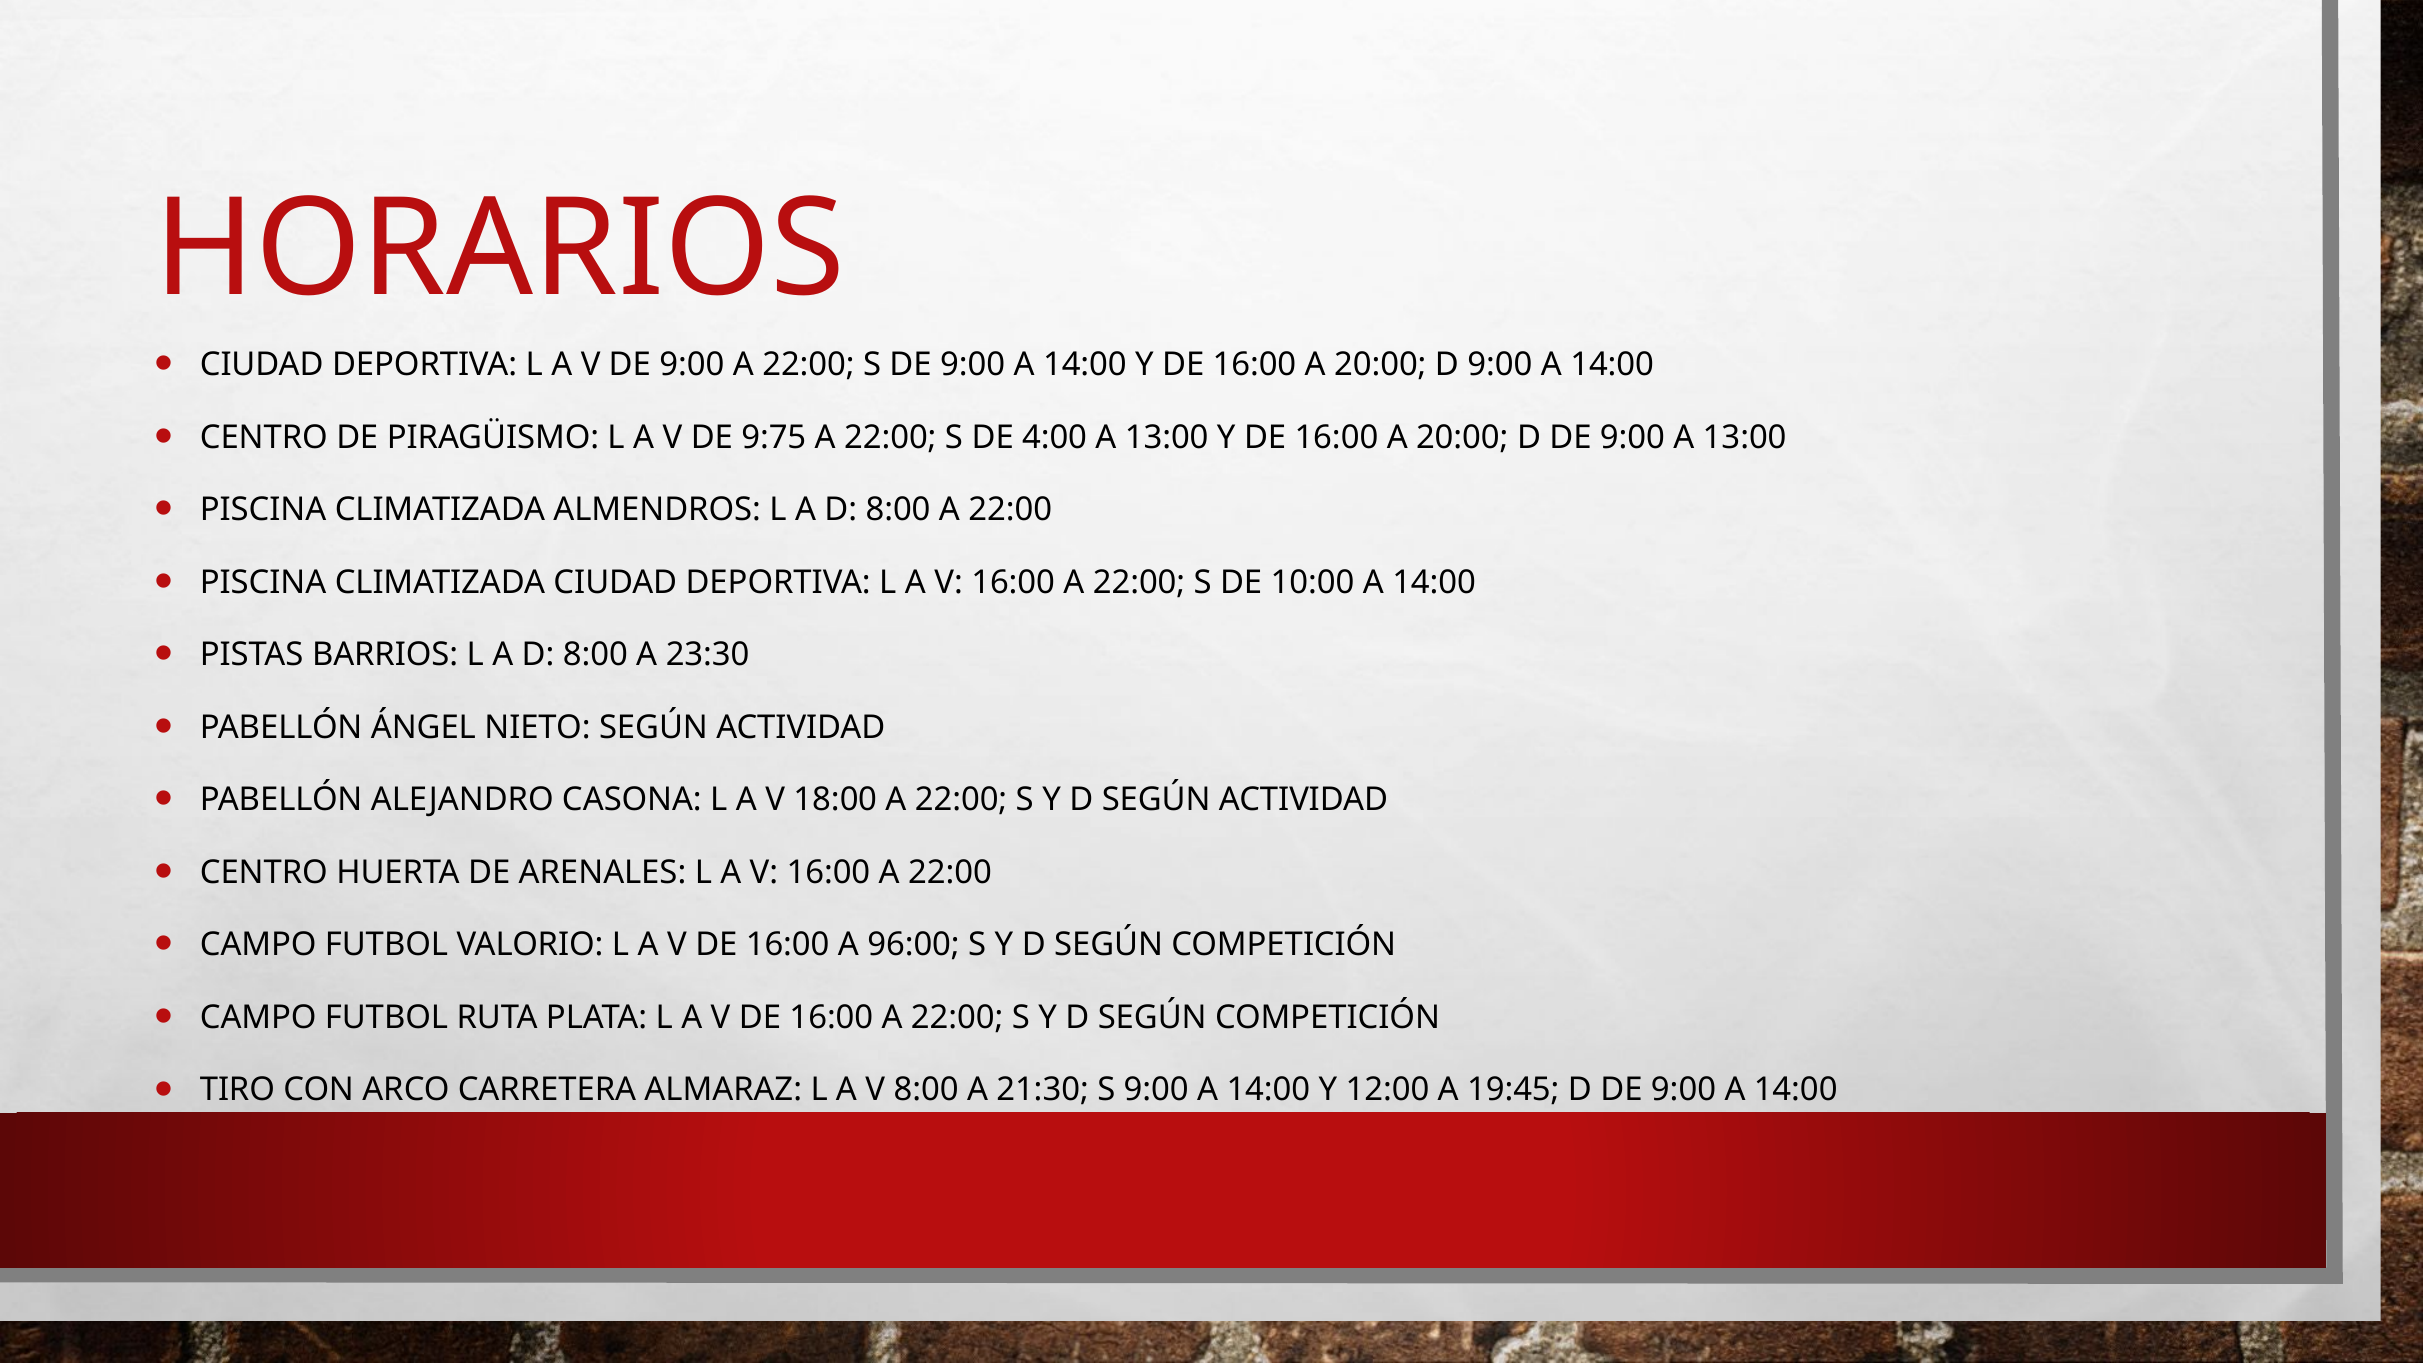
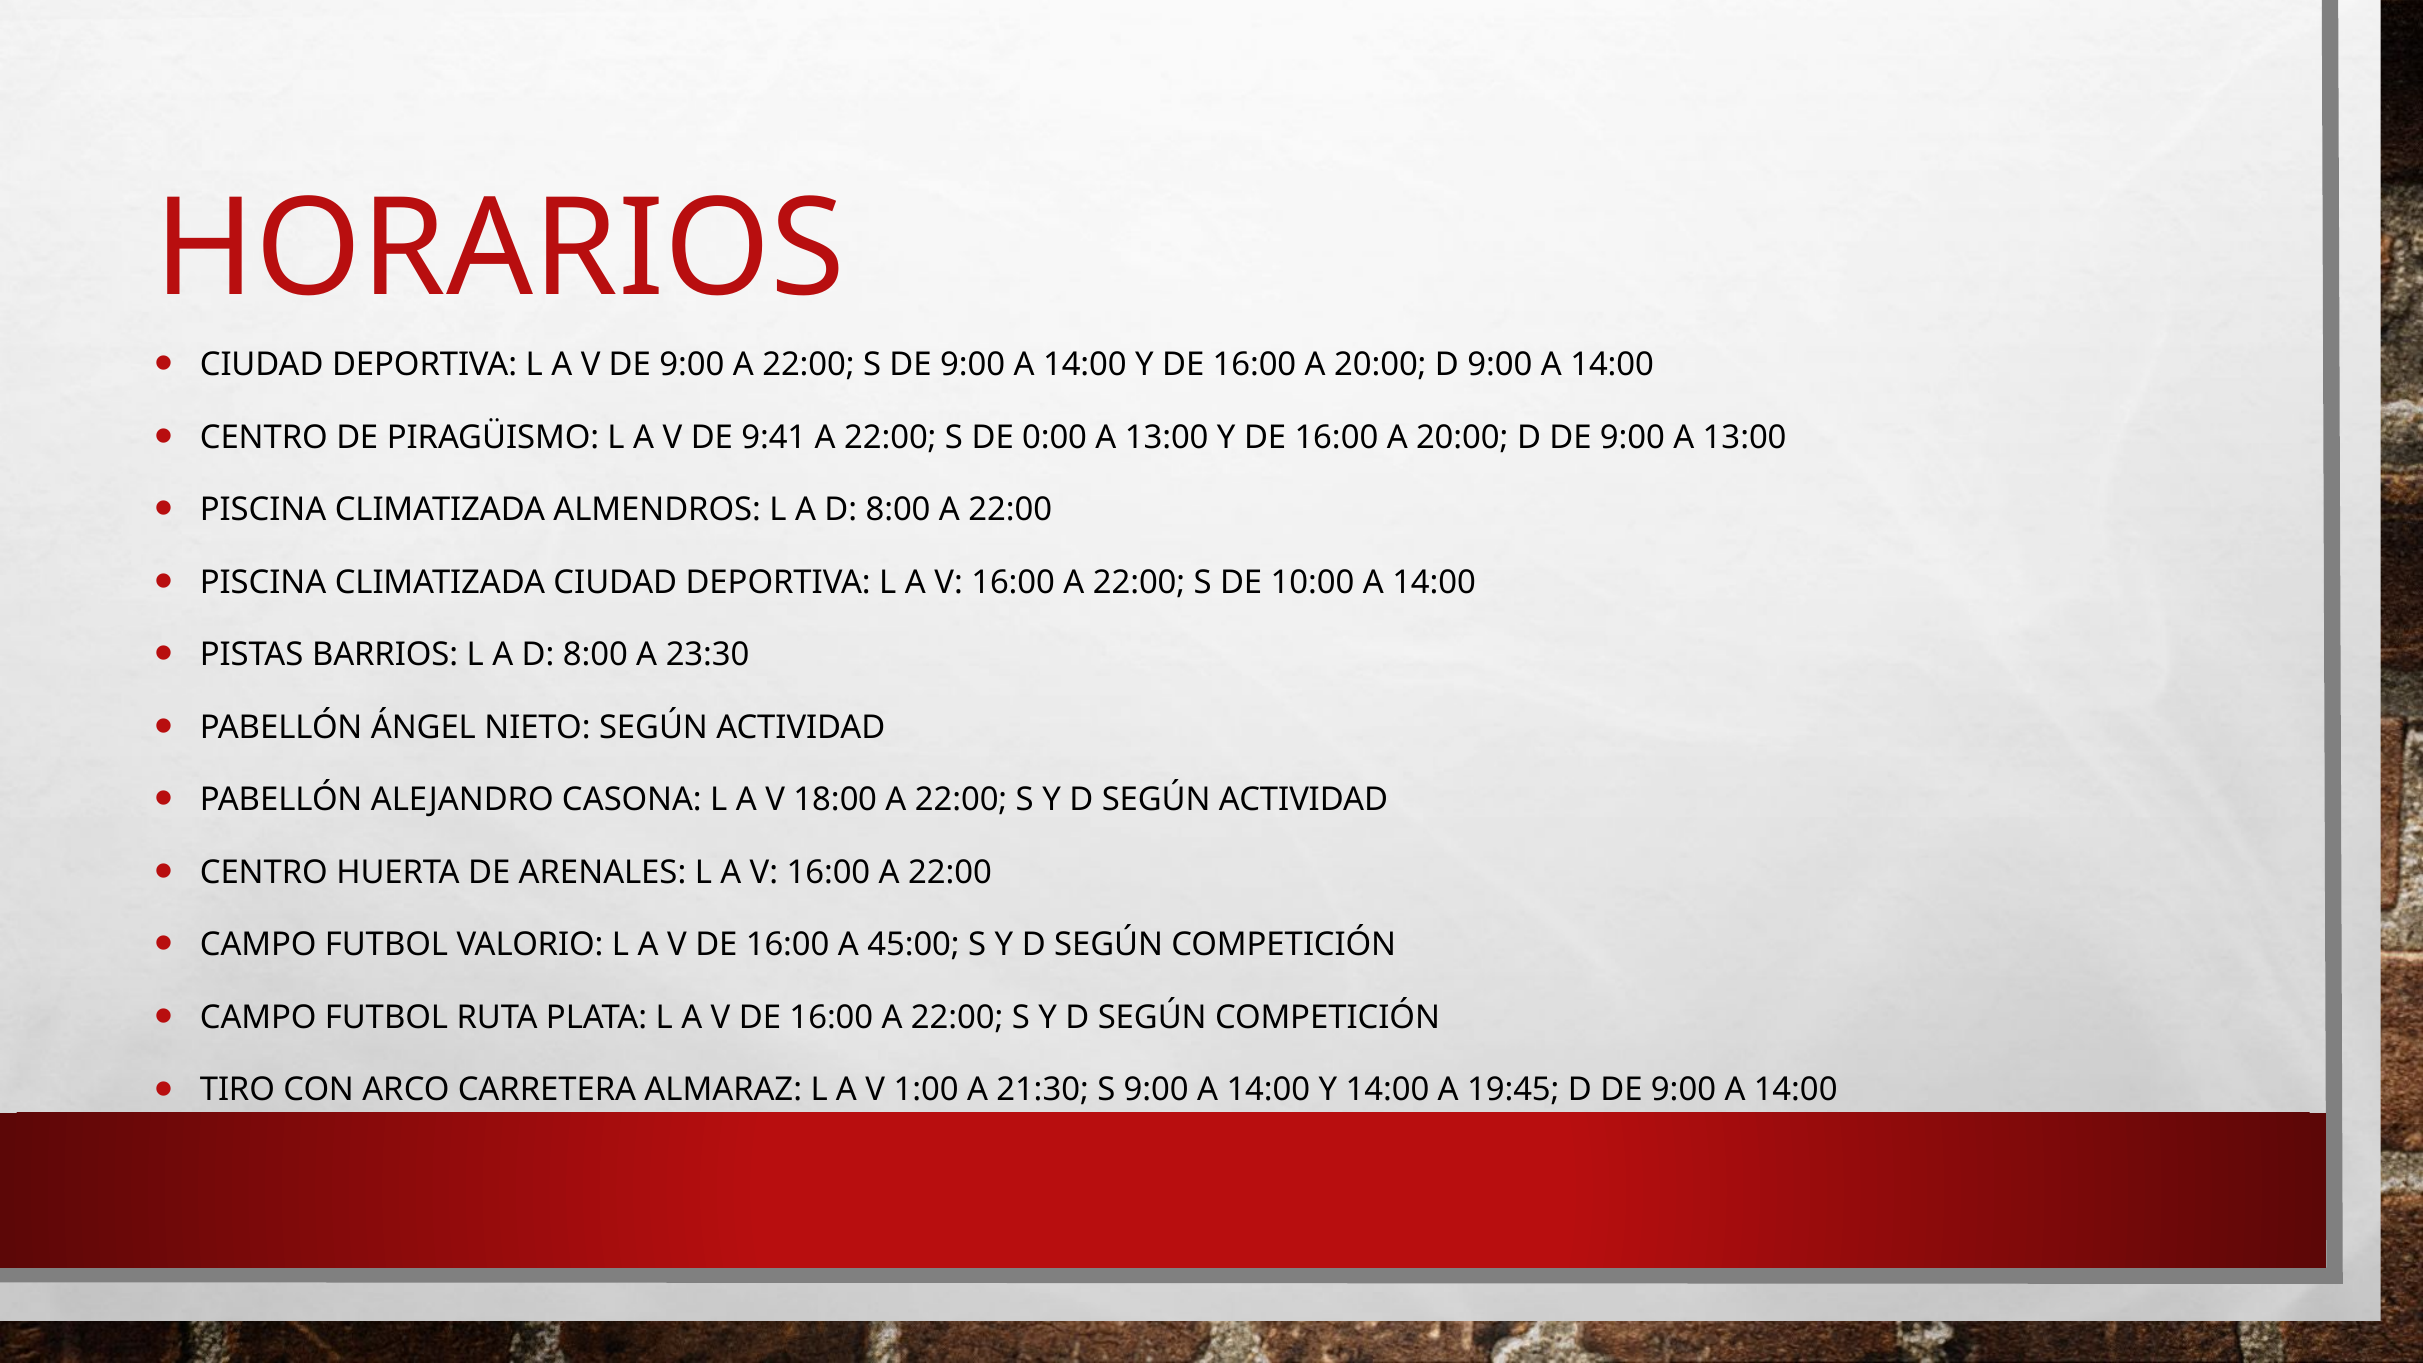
9:75: 9:75 -> 9:41 (774, 437)
4:00: 4:00 -> 0:00 (1055, 437)
96:00: 96:00 -> 45:00 (914, 945)
V 8:00: 8:00 -> 1:00 (926, 1090)
Y 12:00: 12:00 -> 14:00 (1387, 1090)
